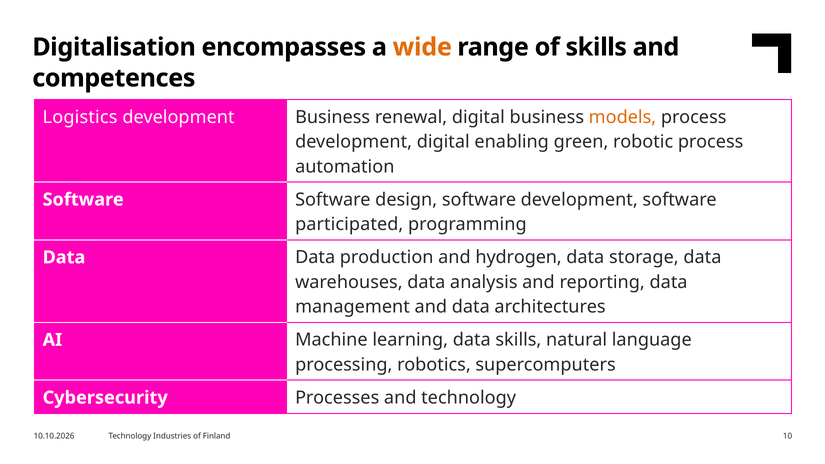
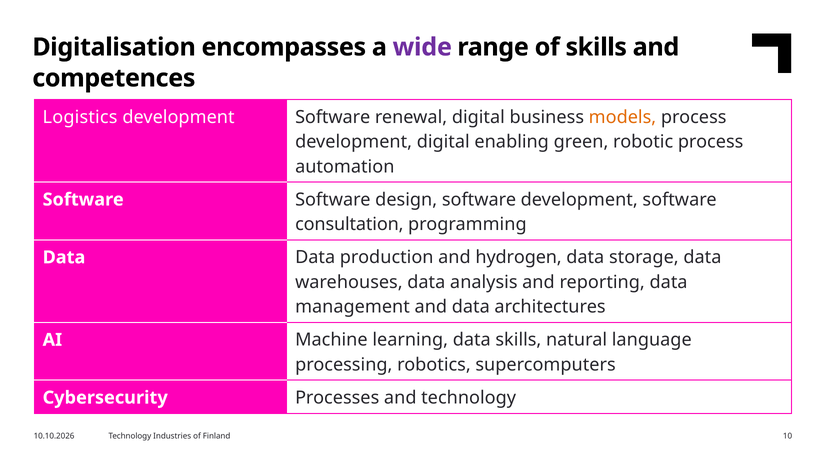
wide colour: orange -> purple (422, 47)
Business: Business -> Software (333, 117)
participated: participated -> consultation (349, 224)
